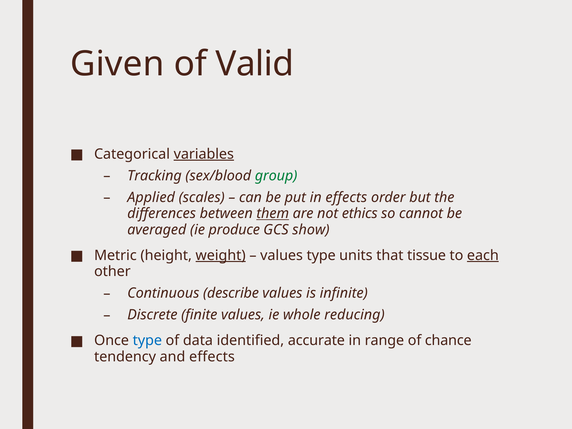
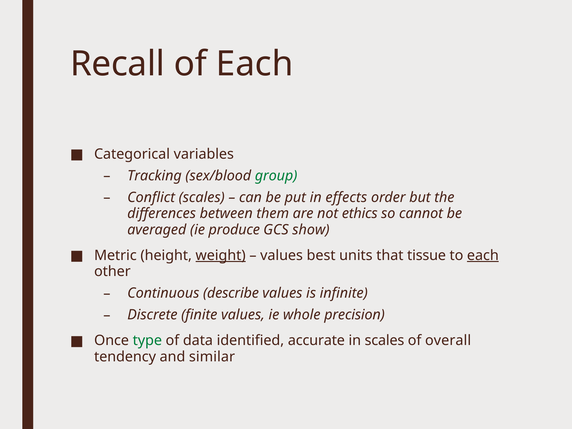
Given: Given -> Recall (117, 64)
of Valid: Valid -> Each (255, 64)
variables underline: present -> none (204, 154)
Applied: Applied -> Conflict (151, 197)
them underline: present -> none (273, 214)
values type: type -> best (321, 255)
reducing: reducing -> precision (355, 315)
type colour: blue -> green (147, 341)
in range: range -> scales (384, 341)
chance: chance -> overall (448, 341)
and effects: effects -> similar (212, 357)
